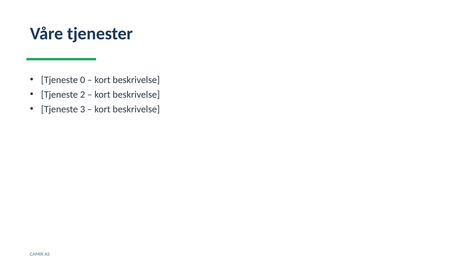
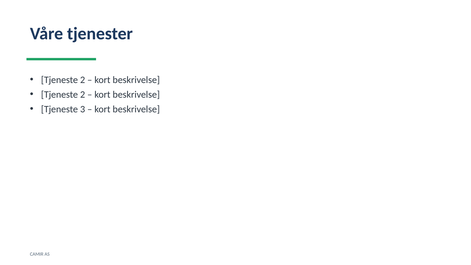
0: 0 -> 2 (83, 80)
